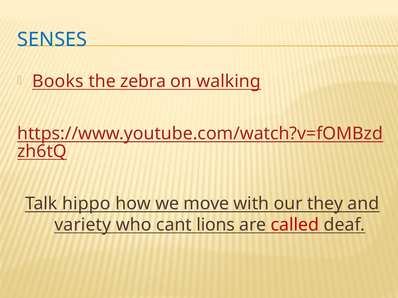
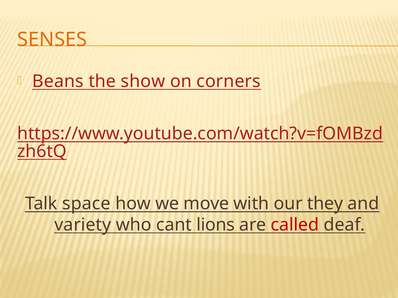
SENSES colour: blue -> orange (52, 40)
Books: Books -> Beans (58, 81)
zebra: zebra -> show (143, 81)
walking: walking -> corners (229, 81)
hippo: hippo -> space (86, 204)
